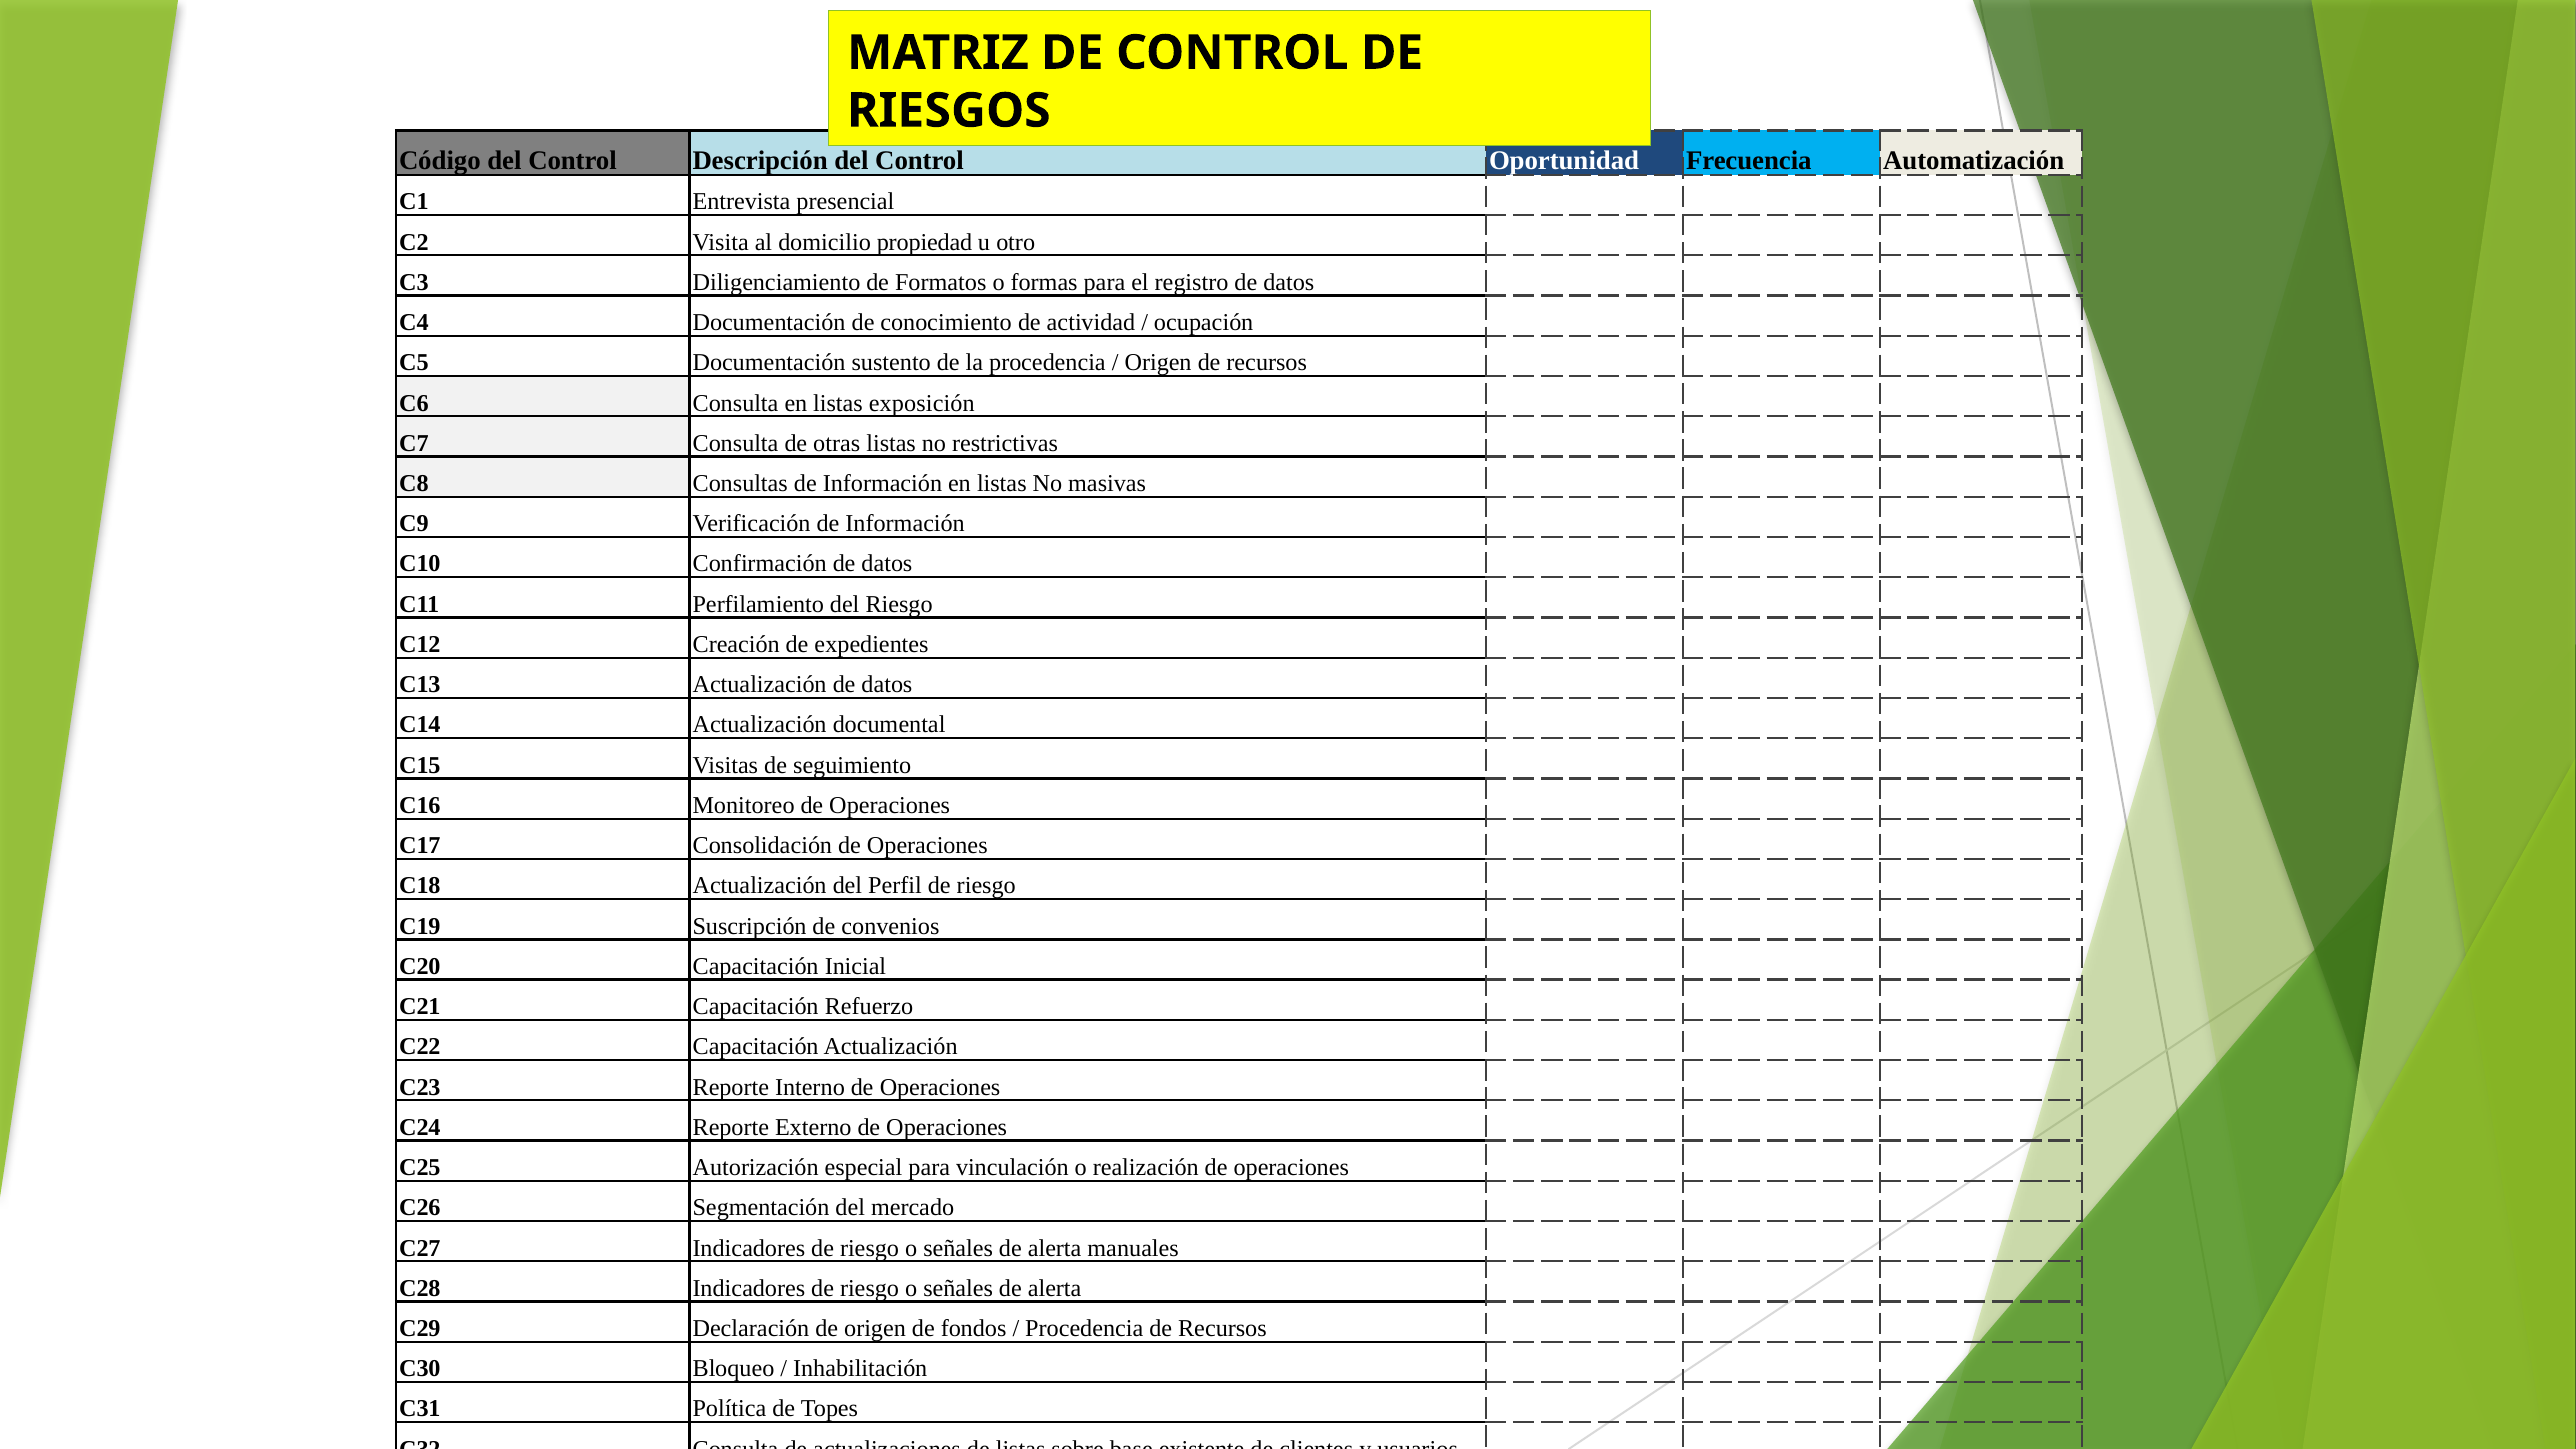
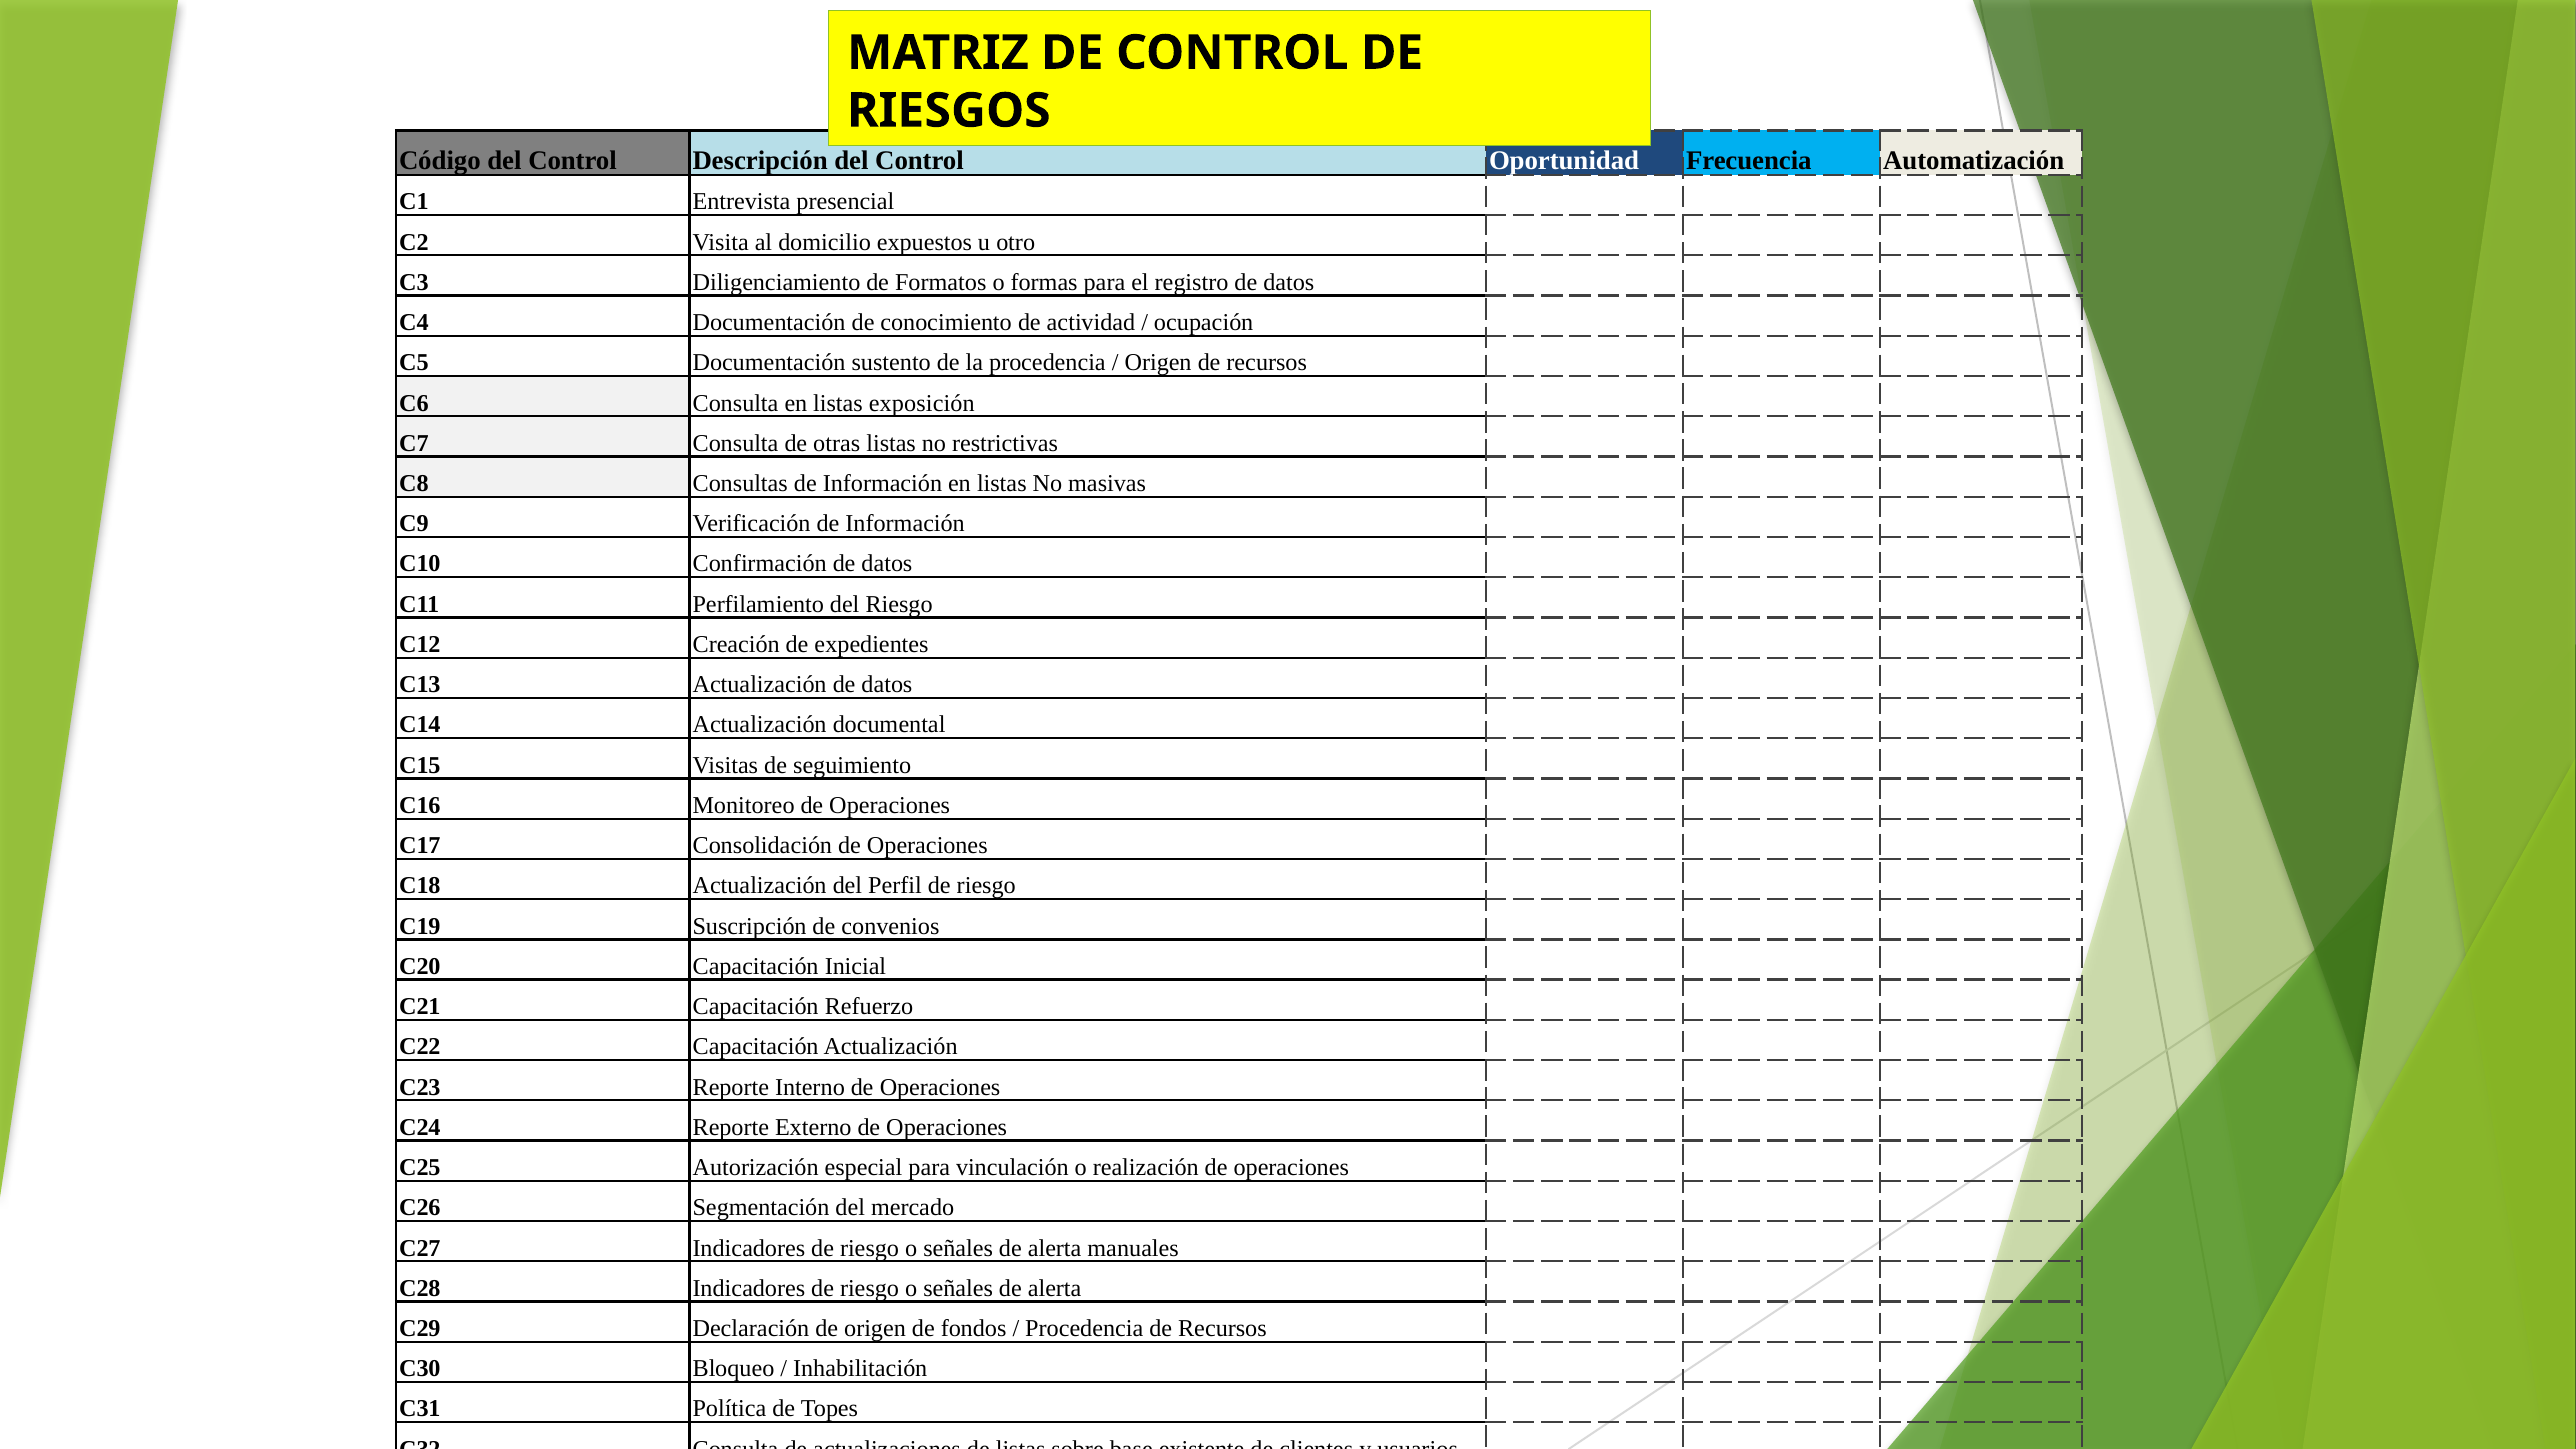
propiedad: propiedad -> expuestos (924, 242)
